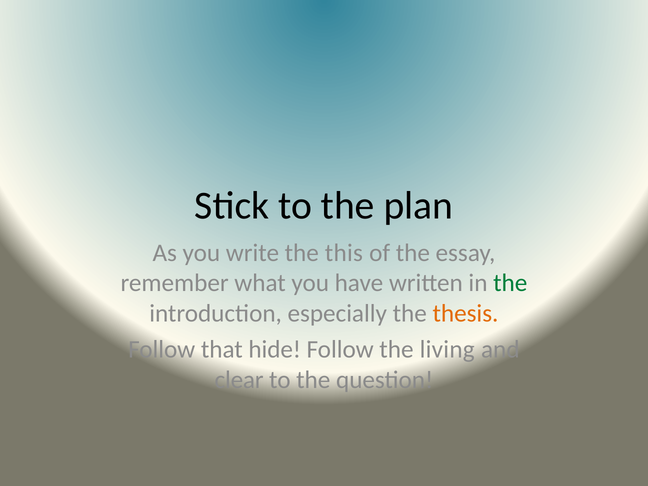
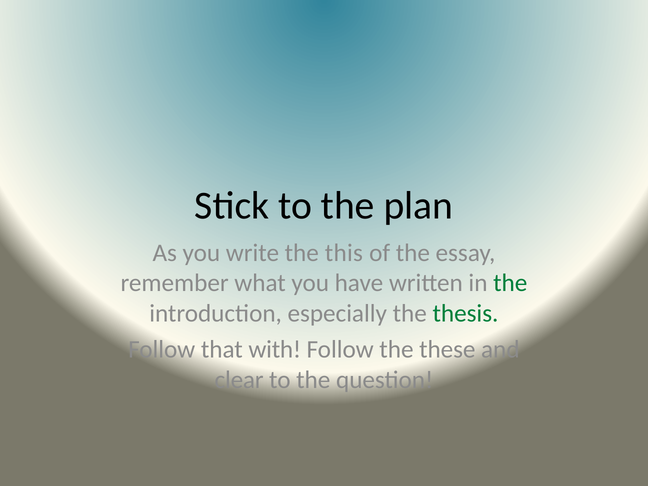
thesis colour: orange -> green (465, 313)
hide: hide -> with (275, 349)
living: living -> these (447, 349)
